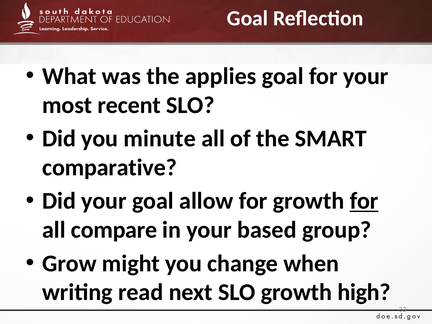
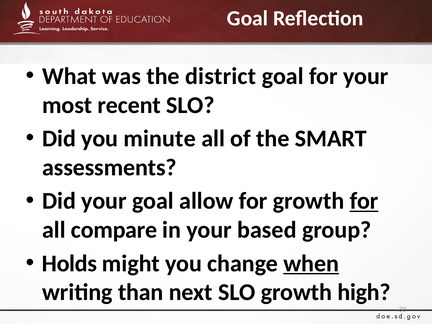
applies: applies -> district (221, 76)
comparative: comparative -> assessments (109, 167)
Grow: Grow -> Holds (69, 263)
when underline: none -> present (311, 263)
read: read -> than (141, 292)
